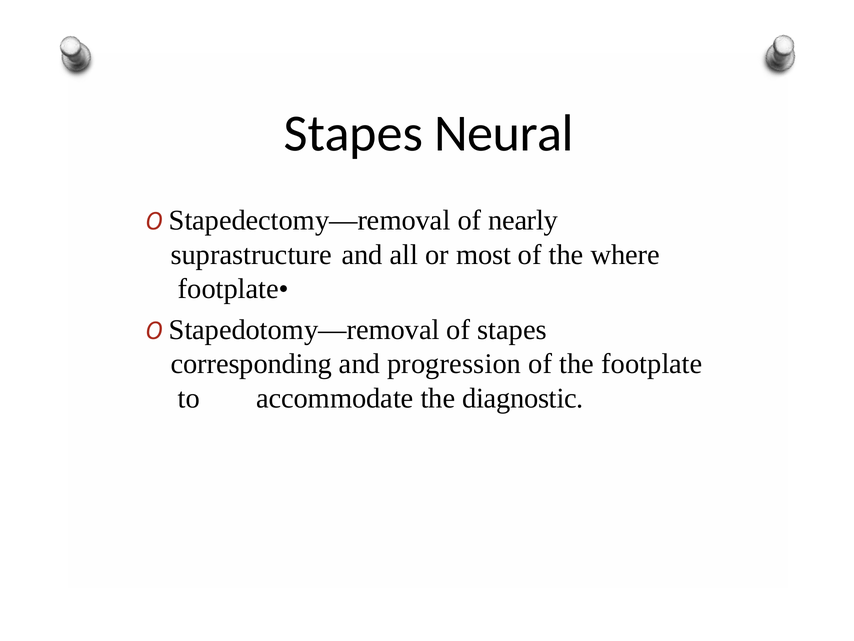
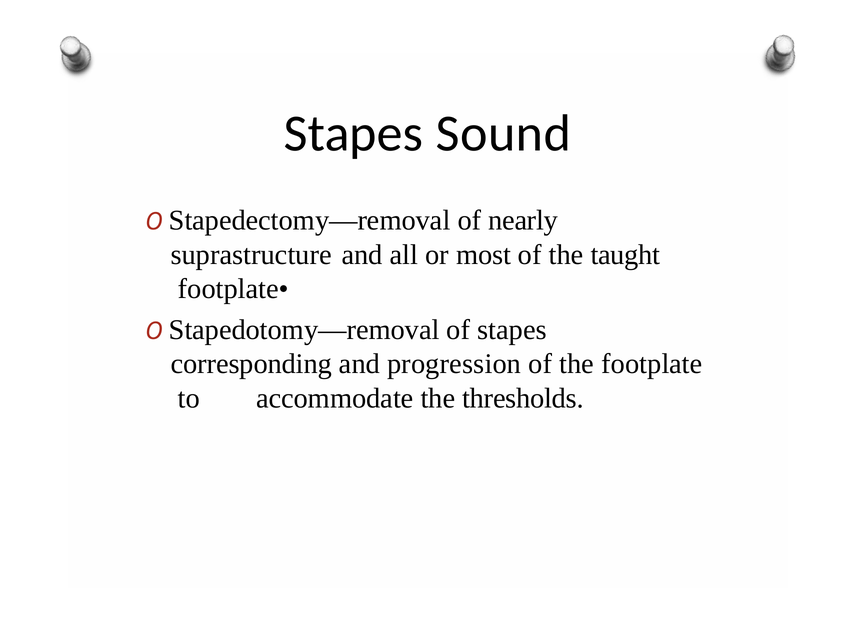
Neural: Neural -> Sound (503, 133)
where: where -> taught (625, 254)
diagnostic: diagnostic -> thresholds (523, 398)
